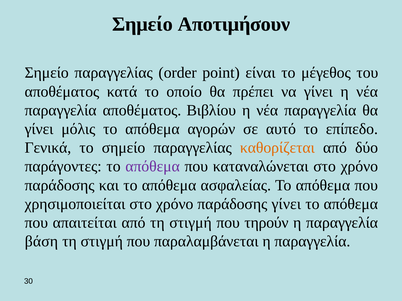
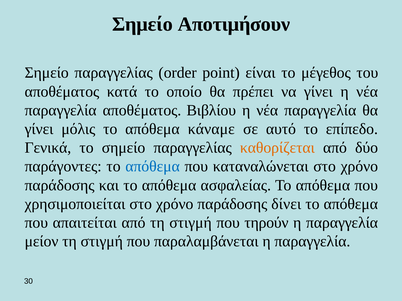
αγορών: αγορών -> κάναμε (211, 129)
απόθεμα colour: purple -> blue (153, 167)
παράδοσης γίνει: γίνει -> δίνει (286, 204)
βάση: βάση -> μείον (42, 242)
